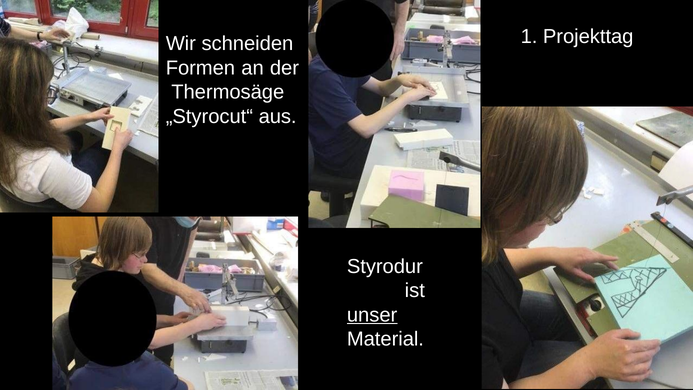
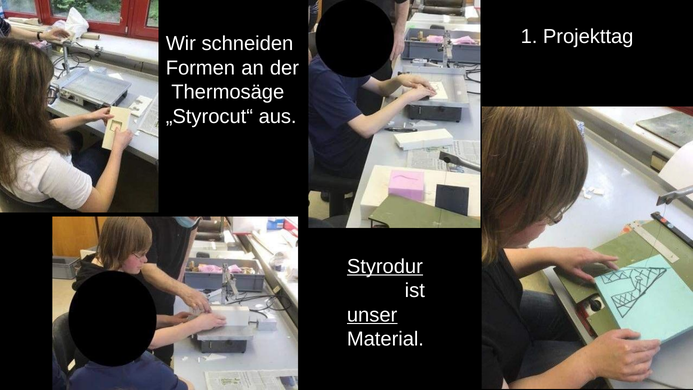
Styrodur underline: none -> present (385, 266)
